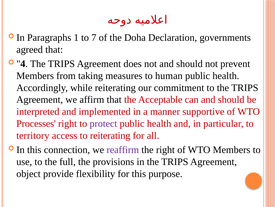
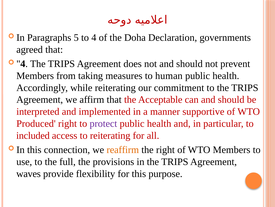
1: 1 -> 5 (76, 37)
to 7: 7 -> 4 (94, 37)
Processes: Processes -> Produced (36, 123)
territory: territory -> included (33, 135)
reaffirm colour: purple -> orange (123, 149)
object: object -> waves (29, 173)
